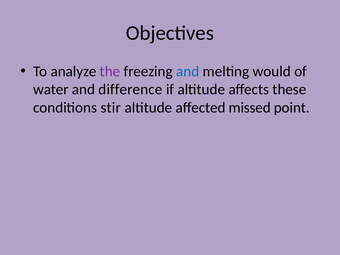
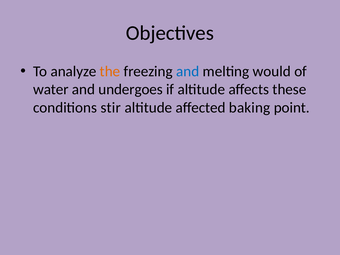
the colour: purple -> orange (110, 71)
difference: difference -> undergoes (131, 89)
missed: missed -> baking (250, 108)
